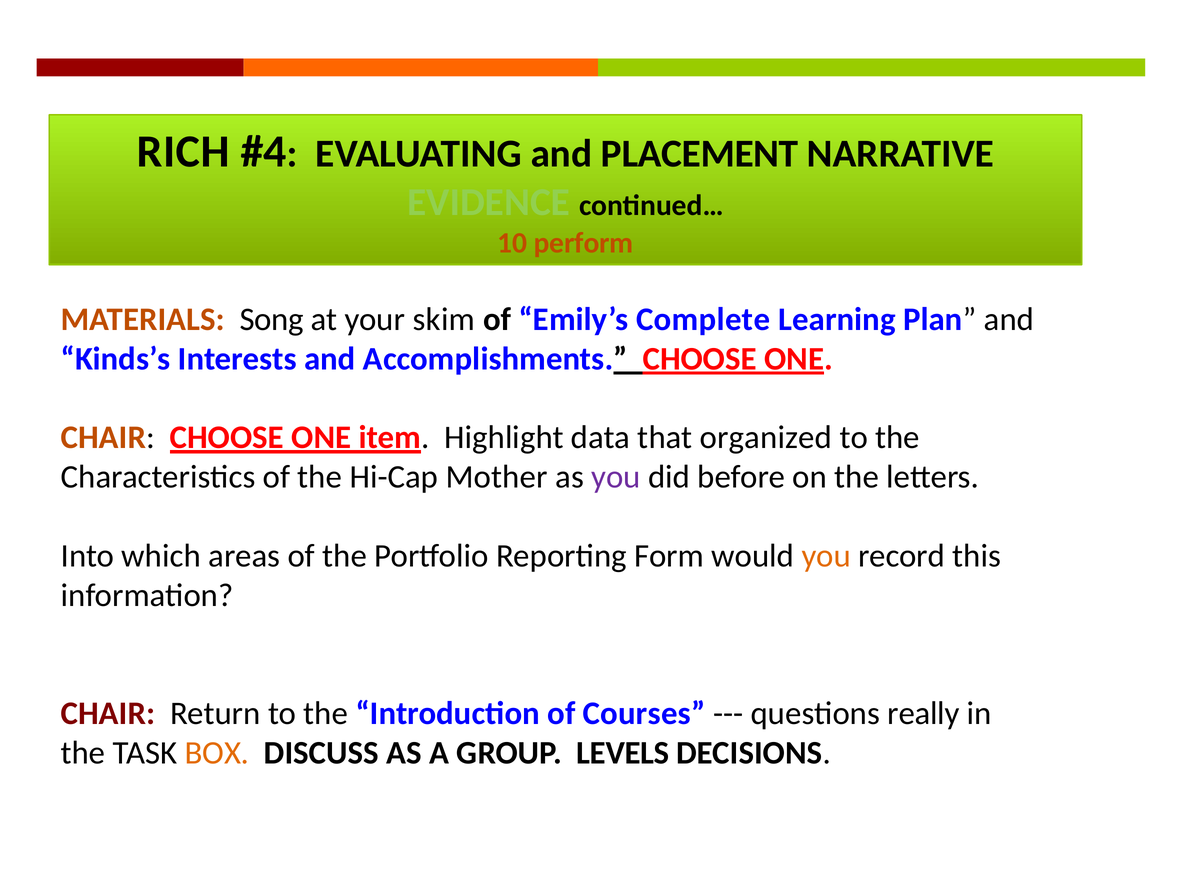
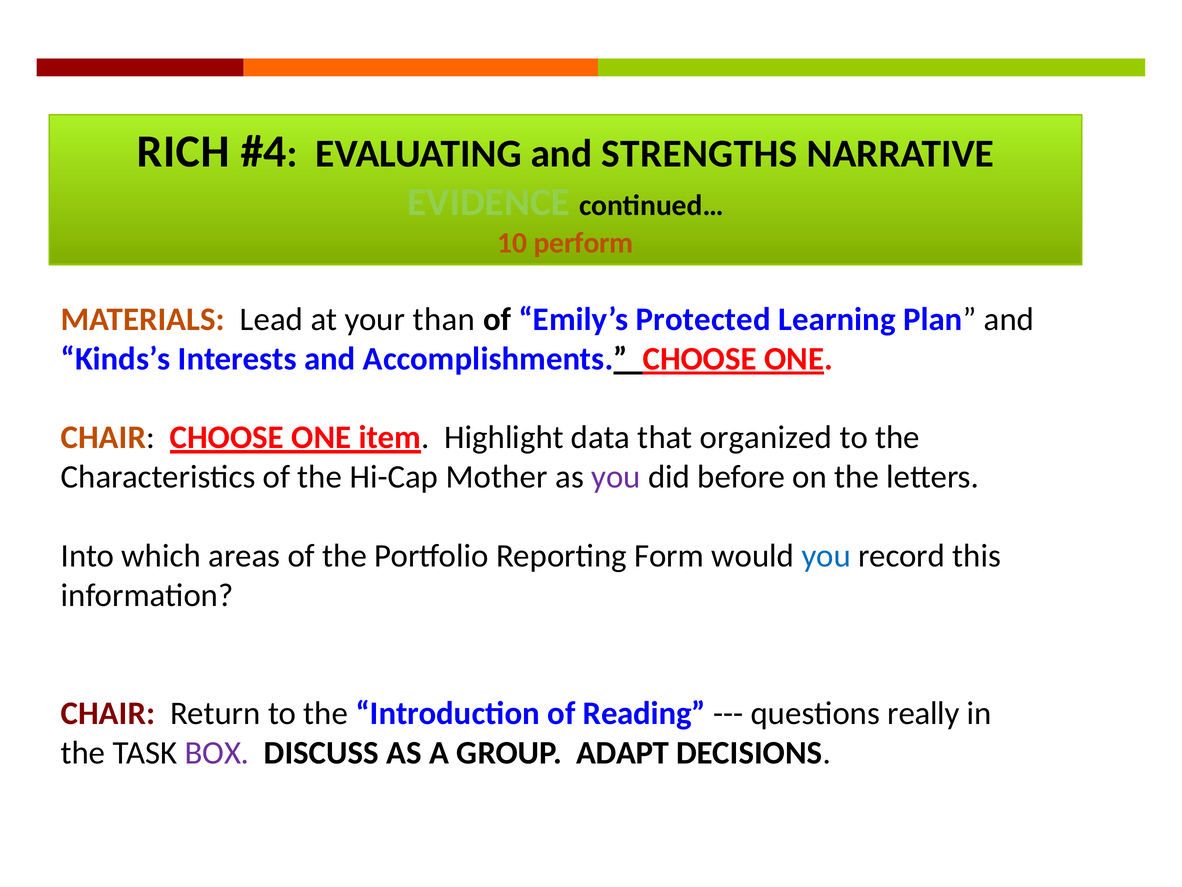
PLACEMENT: PLACEMENT -> STRENGTHS (699, 154)
Song: Song -> Lead (272, 319)
skim: skim -> than (444, 319)
Complete: Complete -> Protected (703, 319)
you colour: orange -> blue (826, 556)
Courses: Courses -> Reading (644, 713)
BOX colour: orange -> purple (217, 753)
LEVELS: LEVELS -> ADAPT (623, 753)
